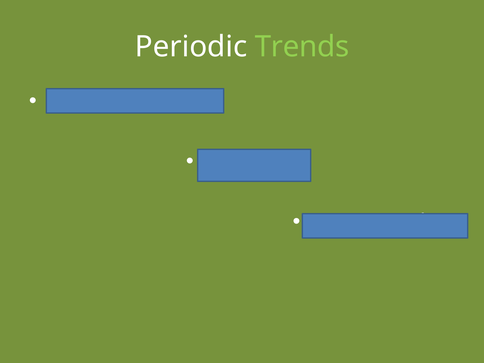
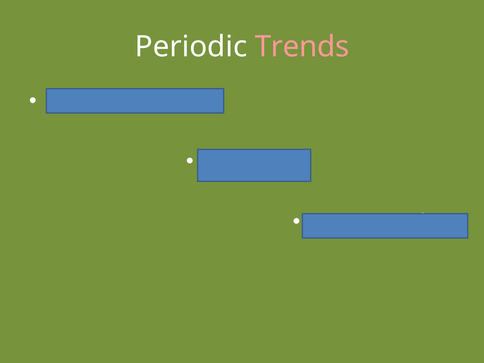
Trends colour: light green -> pink (302, 47)
